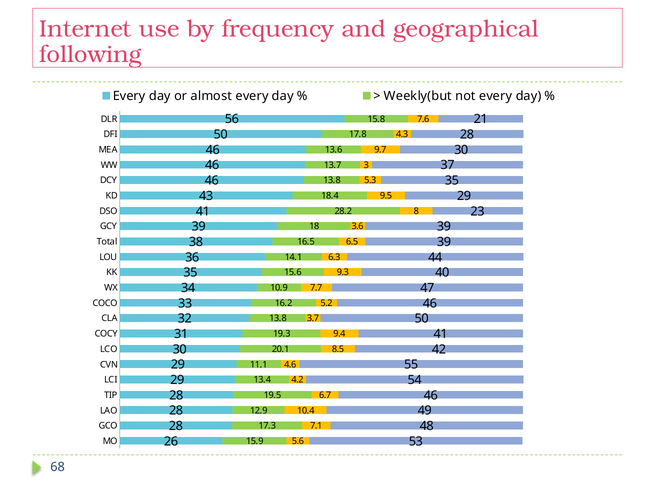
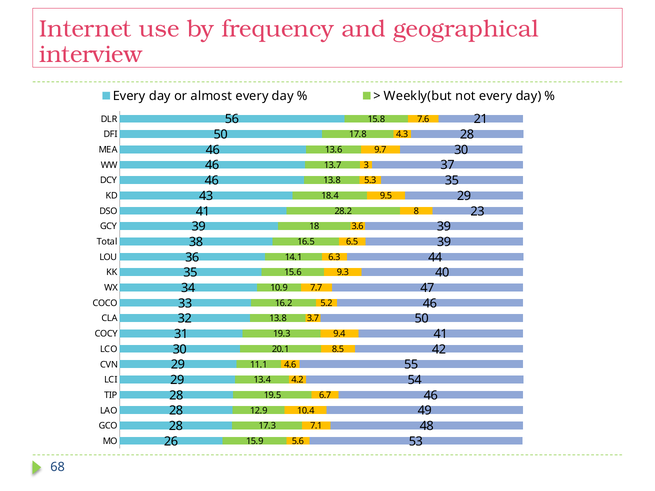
following: following -> interview (91, 55)
